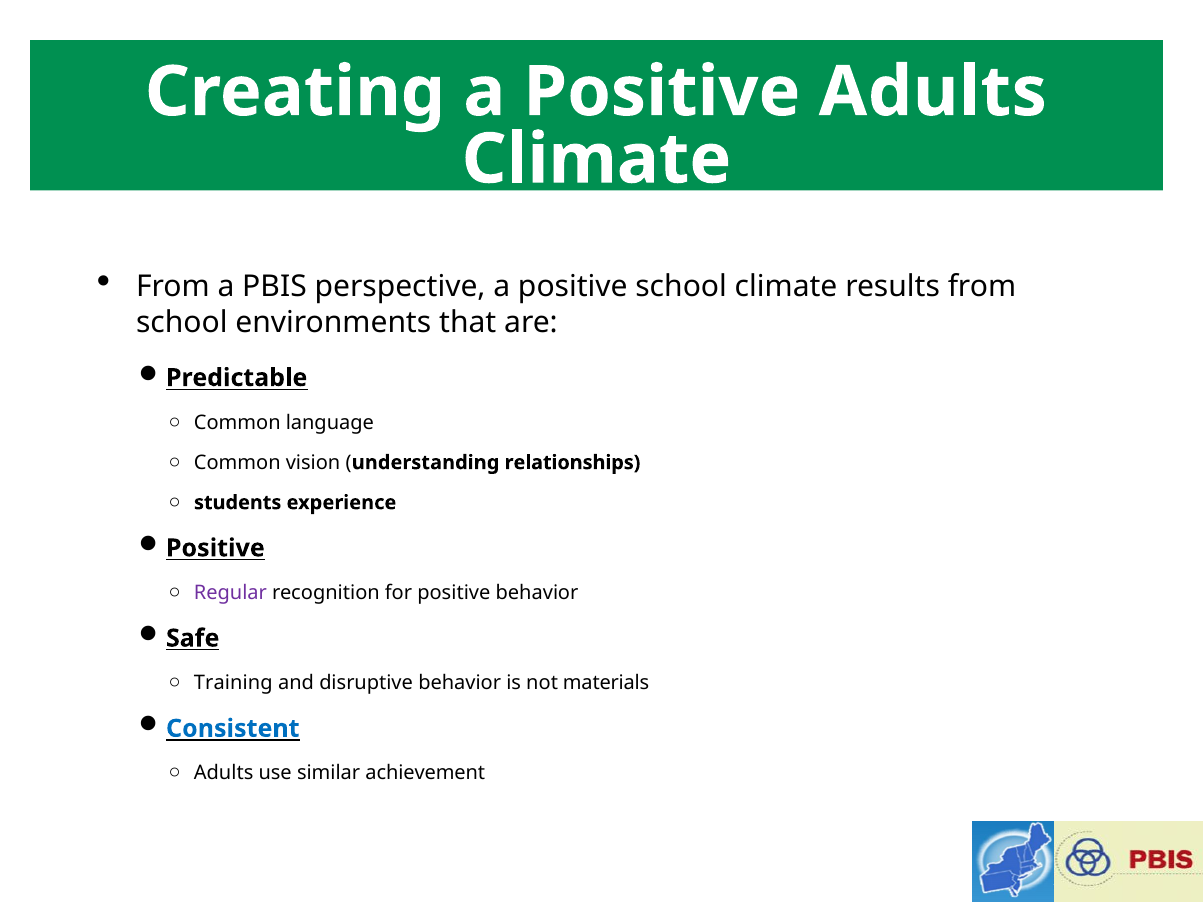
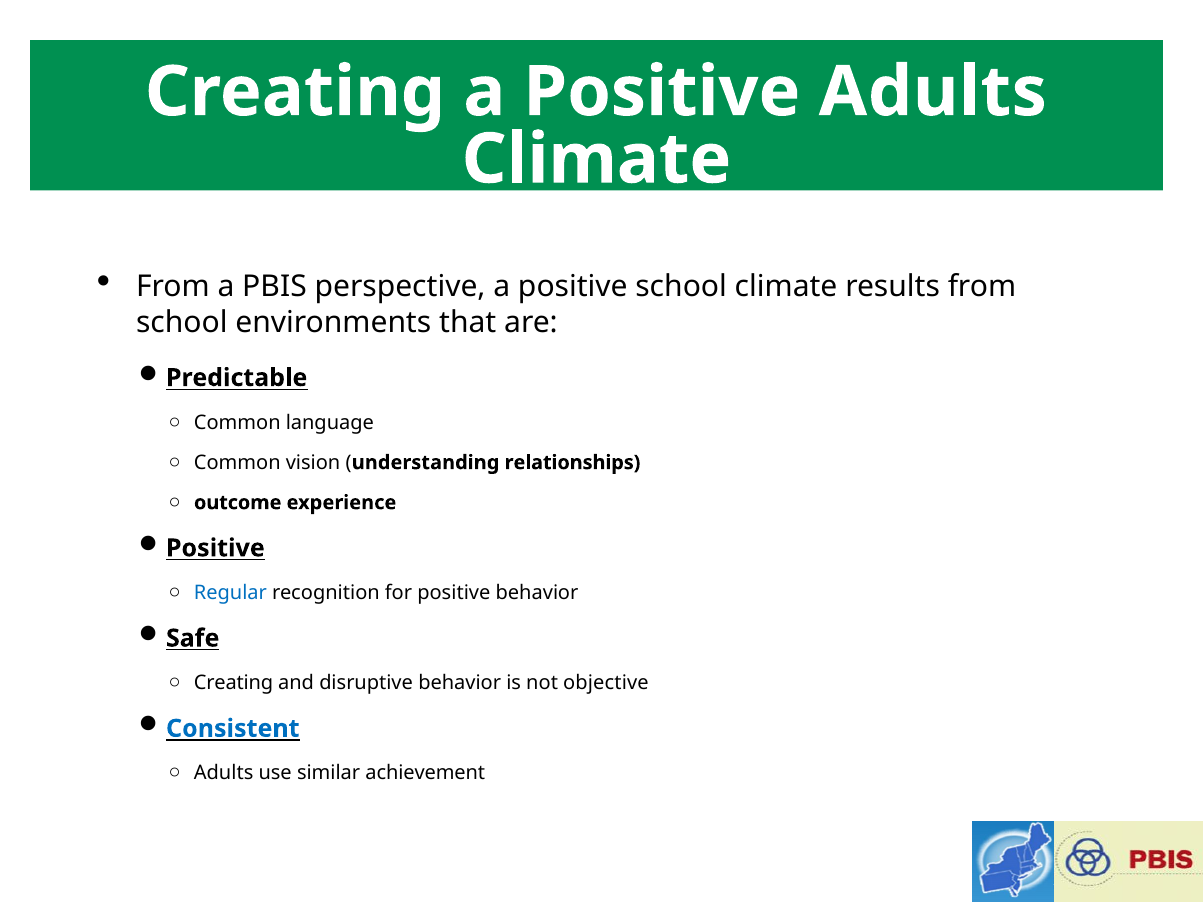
students: students -> outcome (238, 503)
Regular colour: purple -> blue (230, 593)
Training: Training -> Creating (234, 683)
materials: materials -> objective (606, 683)
